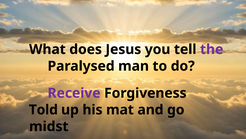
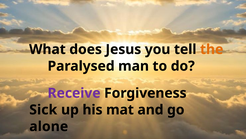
the colour: purple -> orange (212, 49)
Told: Told -> Sick (43, 109)
midst: midst -> alone (49, 126)
